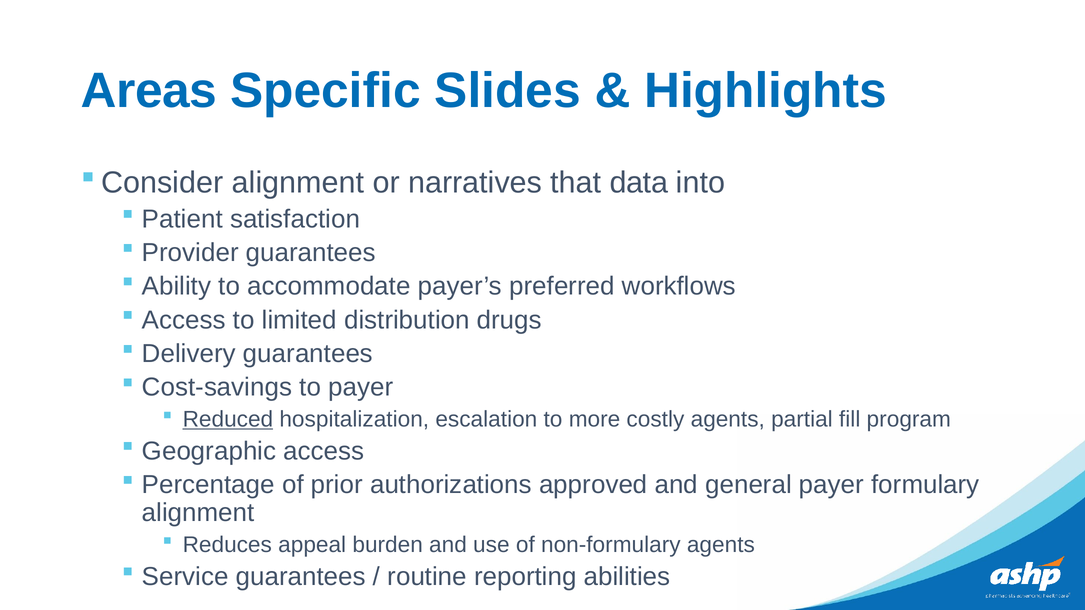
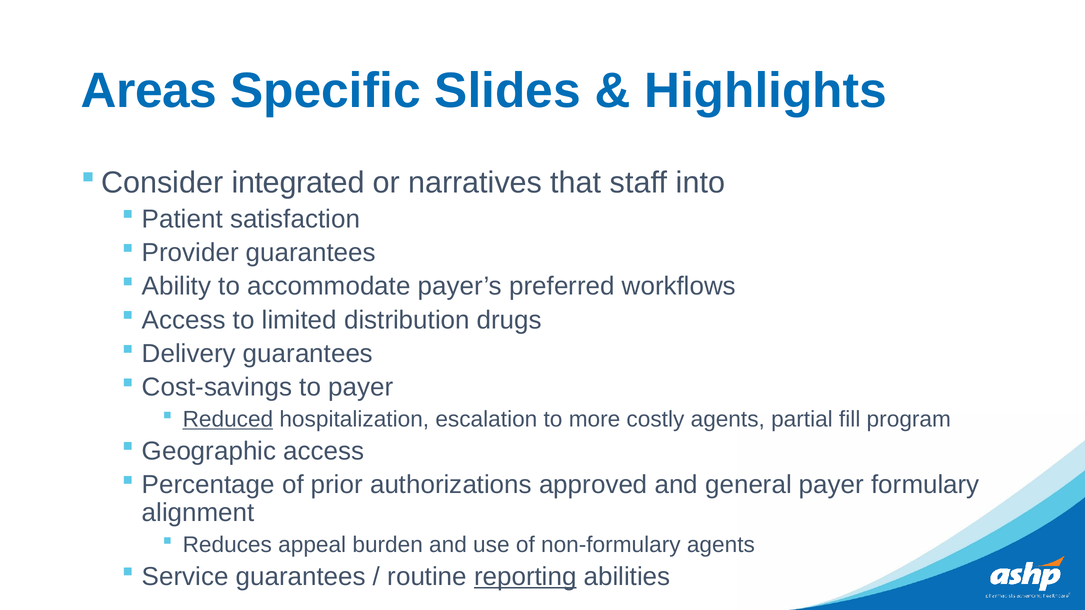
alignment: alignment -> integrated (298, 183)
data: data -> staff (639, 183)
reporting underline: none -> present (525, 577)
